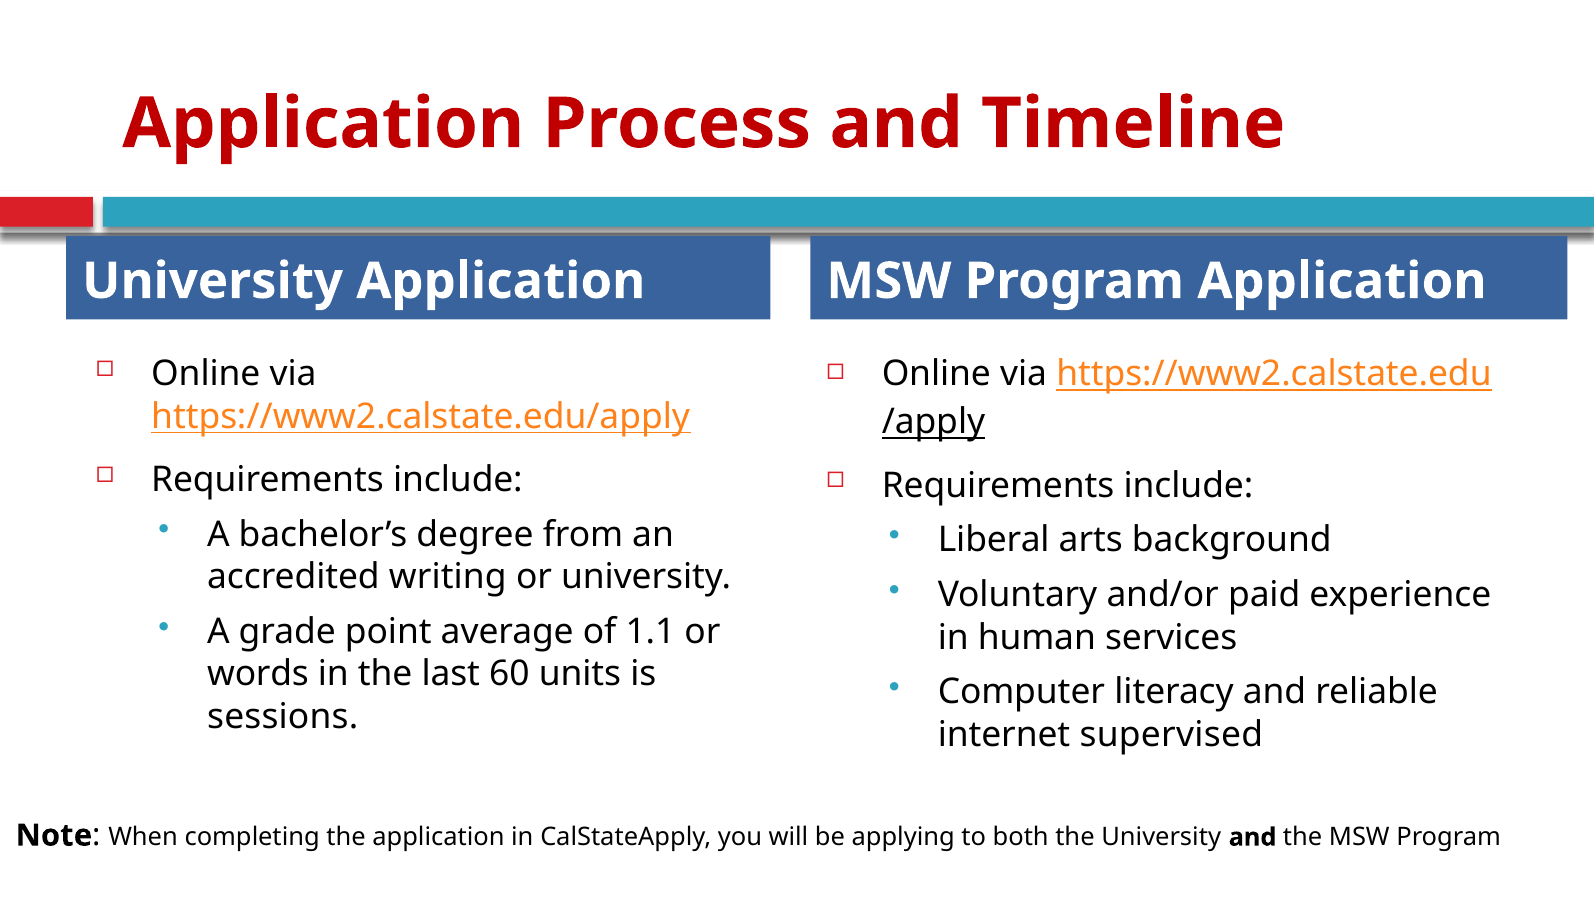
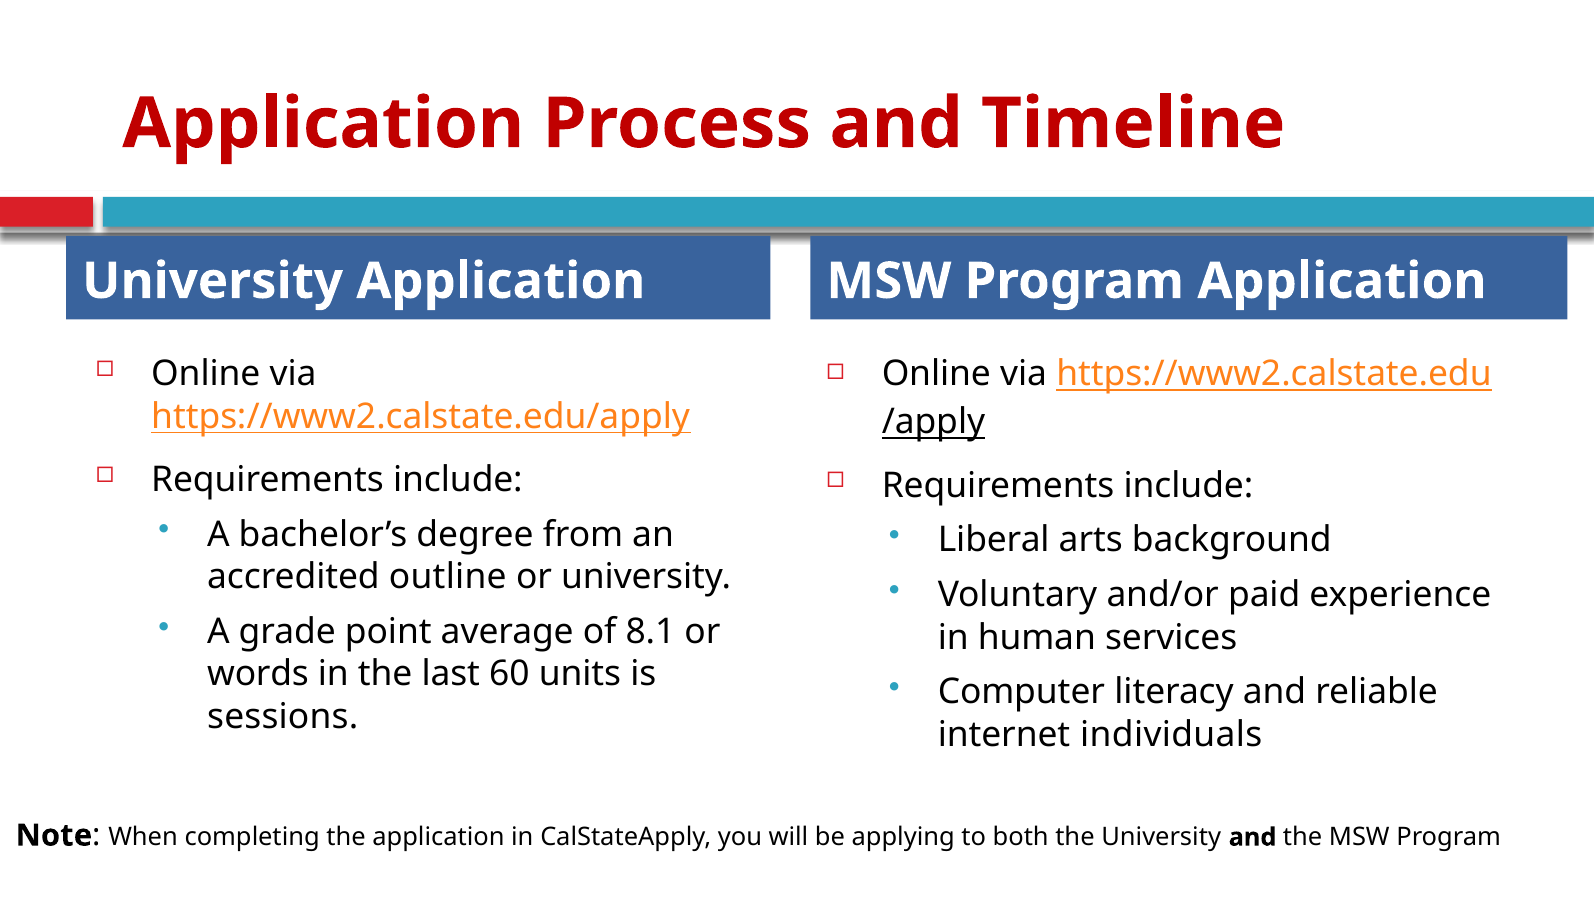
writing: writing -> outline (448, 577)
1.1: 1.1 -> 8.1 (650, 632)
supervised: supervised -> individuals (1171, 734)
